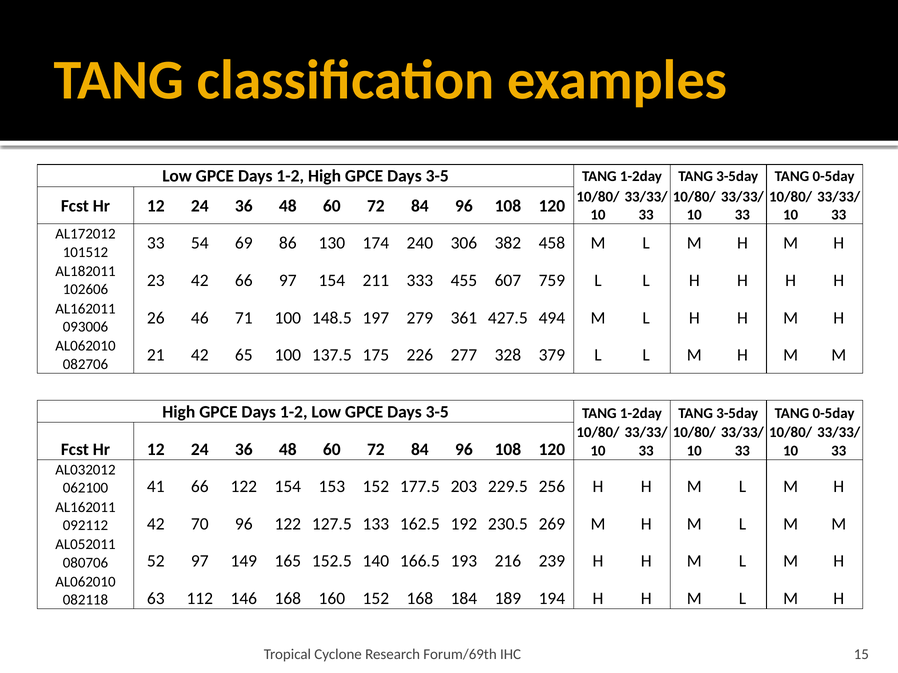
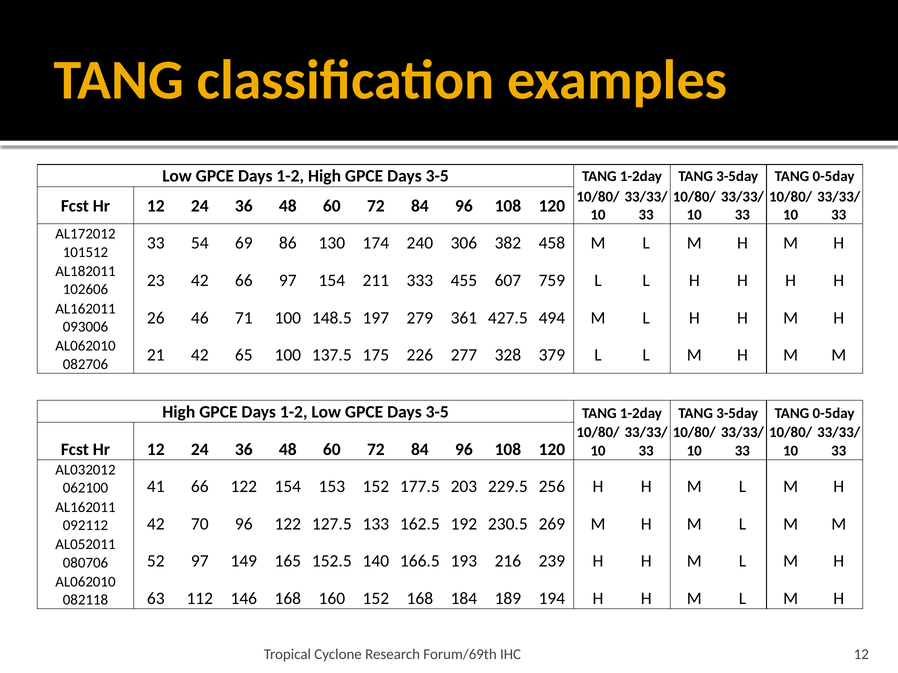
IHC 15: 15 -> 12 (861, 655)
